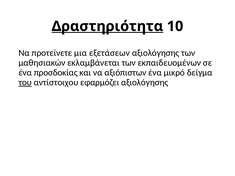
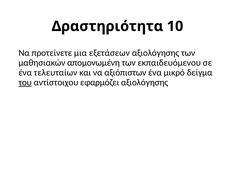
Δραστηριότητα underline: present -> none (107, 26)
εκλαμβάνεται: εκλαμβάνεται -> απομονωμένη (94, 63)
εκπαιδευομένων: εκπαιδευομένων -> εκπαιδευόμενου (169, 63)
προσδοκίας: προσδοκίας -> τελευταίων (56, 73)
